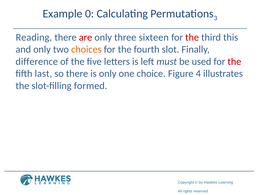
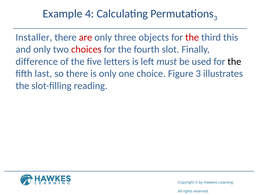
0: 0 -> 4 (90, 14)
Reading: Reading -> Installer (34, 37)
sixteen: sixteen -> objects (154, 37)
choices colour: orange -> red (86, 49)
the colour: red -> black (234, 62)
Figure 4: 4 -> 3 (198, 74)
formed: formed -> reading (91, 86)
